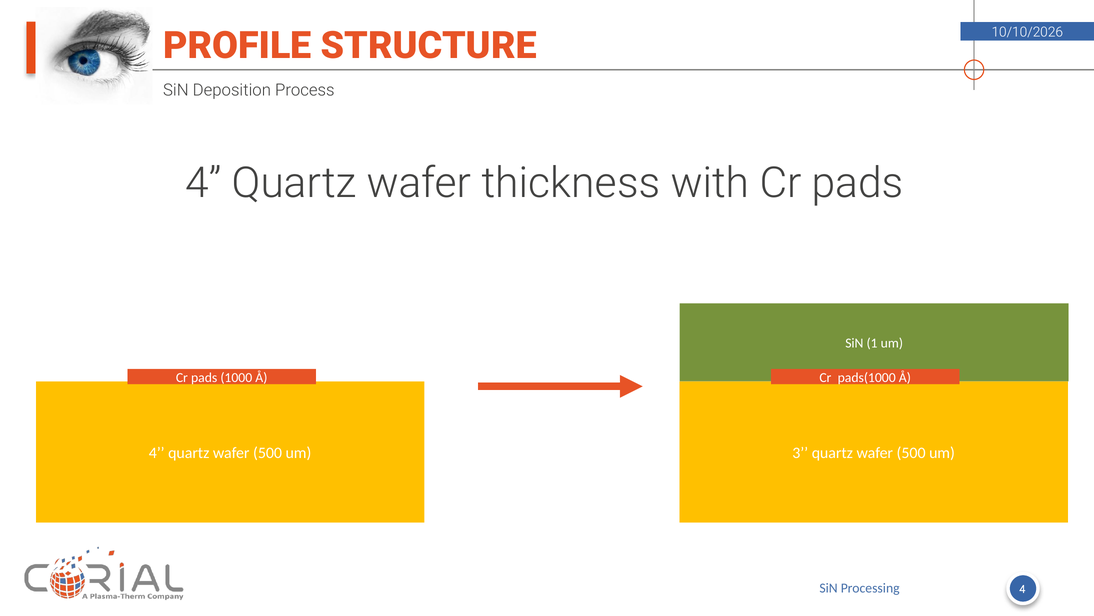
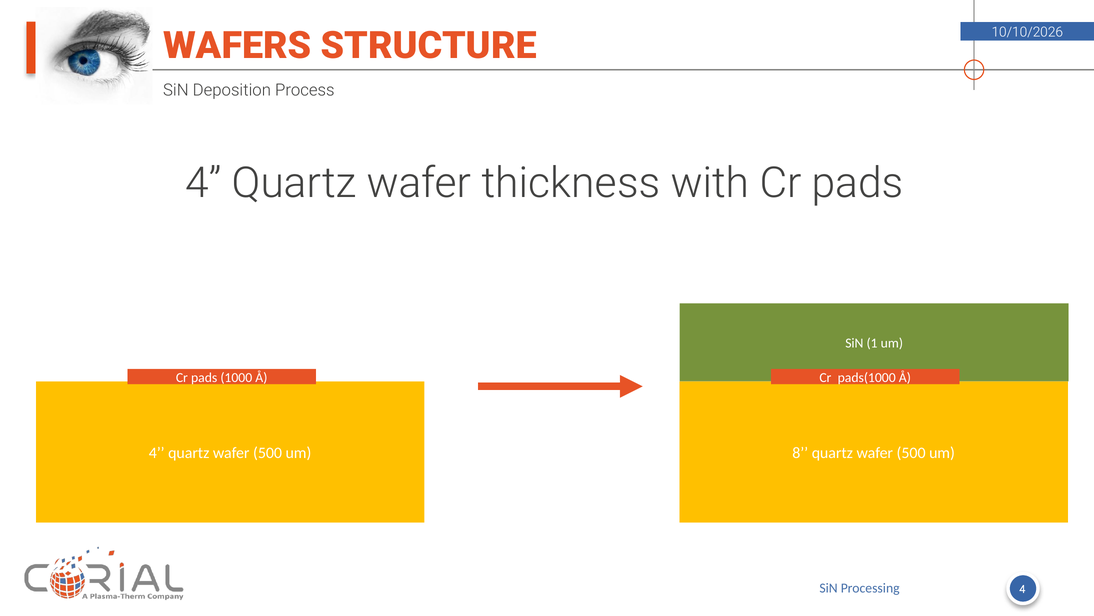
PROFILE: PROFILE -> WAFERS (237, 46)
3: 3 -> 8 (800, 453)
